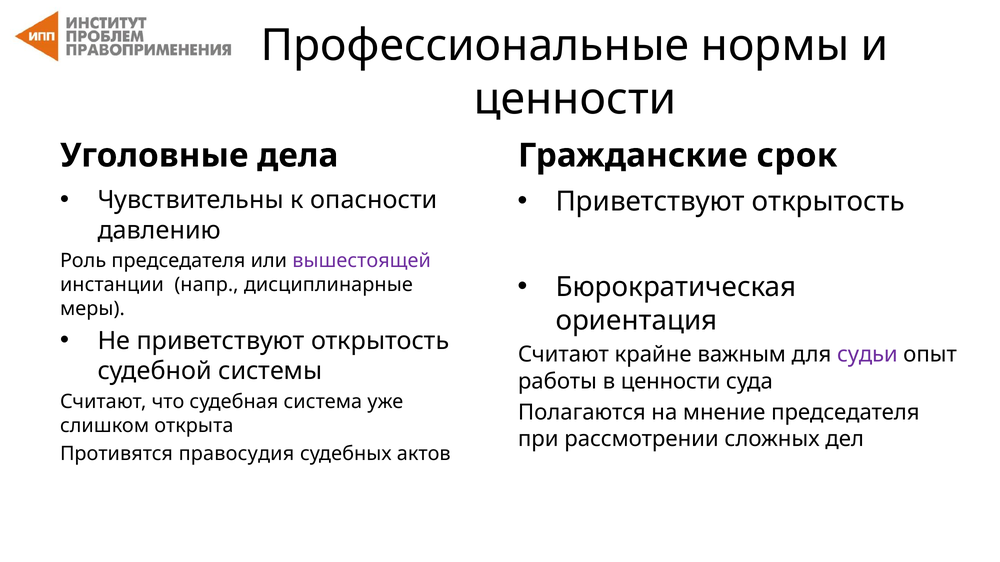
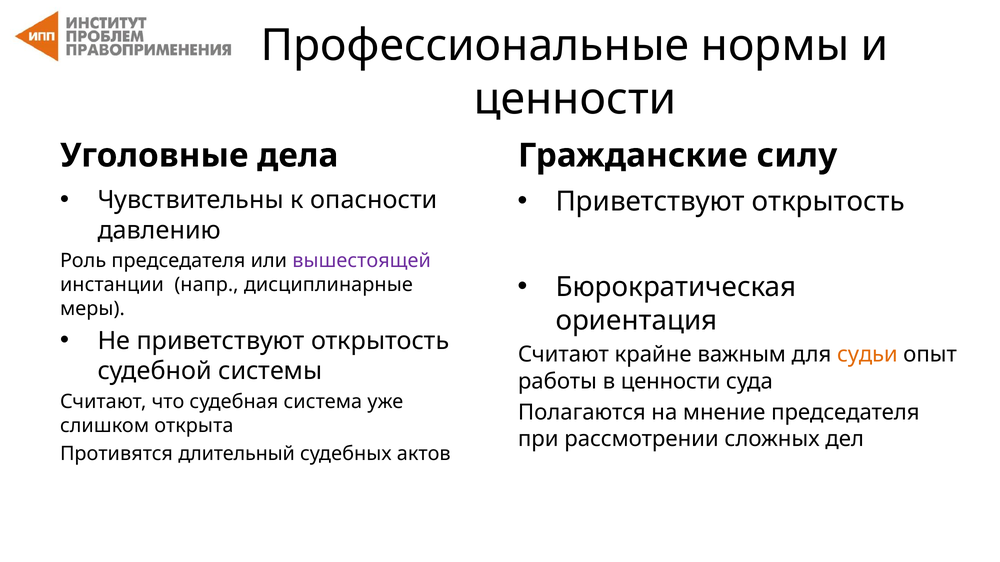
срок: срок -> силу (797, 156)
судьи colour: purple -> orange (867, 355)
правосудия: правосудия -> длительный (237, 454)
